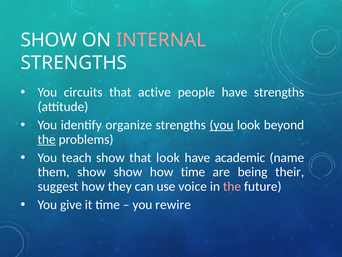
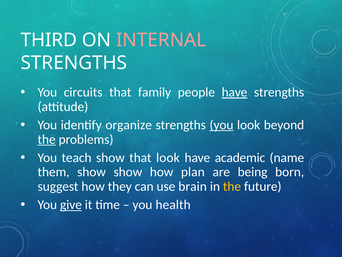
SHOW: SHOW -> THIRD (49, 40)
active: active -> family (155, 92)
have underline: none -> present (234, 92)
how time: time -> plan (193, 172)
their: their -> born (290, 172)
voice: voice -> brain (193, 186)
the colour: pink -> yellow (232, 186)
give underline: none -> present (71, 204)
rewire: rewire -> health (173, 204)
